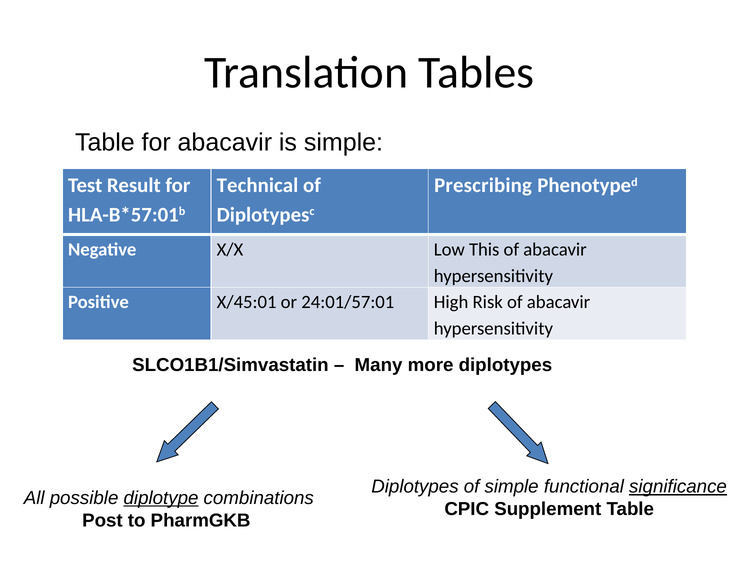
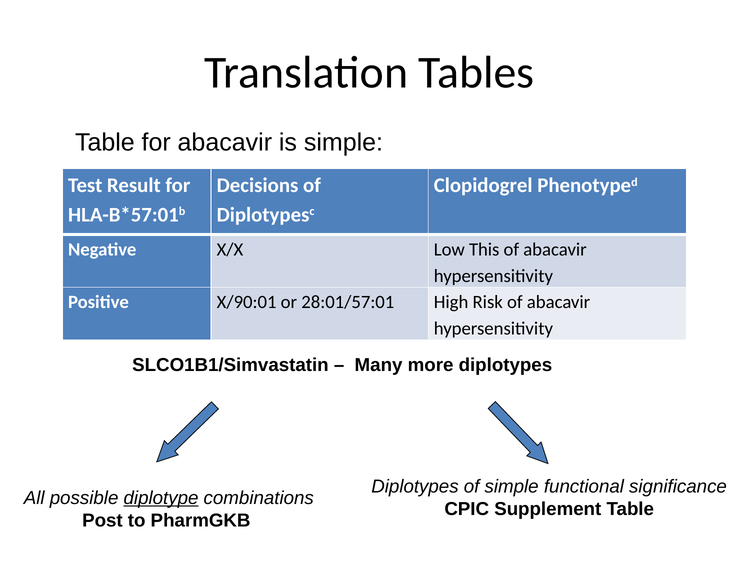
Technical: Technical -> Decisions (258, 185)
Prescribing: Prescribing -> Clopidogrel (483, 185)
X/45:01: X/45:01 -> X/90:01 (247, 302)
24:01/57:01: 24:01/57:01 -> 28:01/57:01 (348, 302)
significance underline: present -> none (678, 487)
